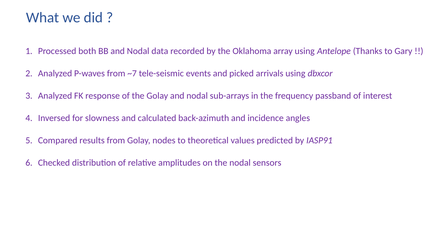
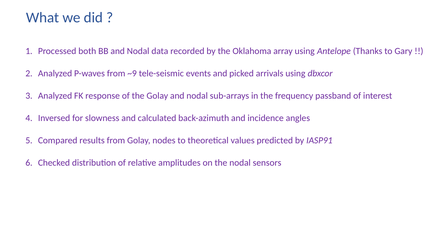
~7: ~7 -> ~9 (132, 74)
